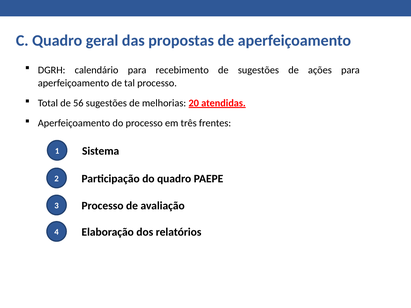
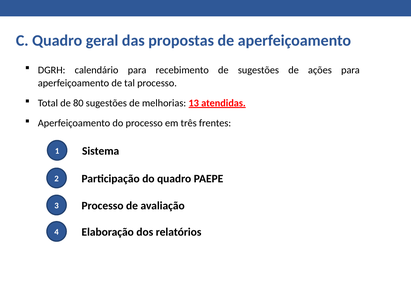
56: 56 -> 80 (78, 103)
20: 20 -> 13 (194, 103)
